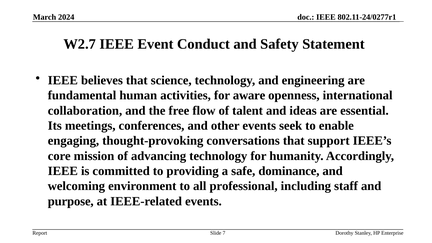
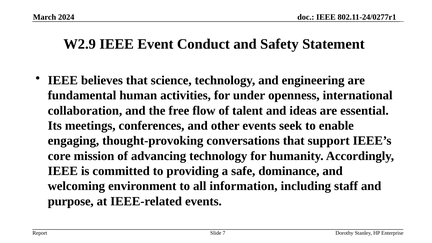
W2.7: W2.7 -> W2.9 (80, 44)
aware: aware -> under (249, 95)
professional: professional -> information (244, 186)
